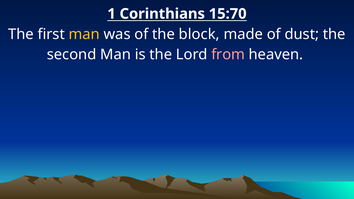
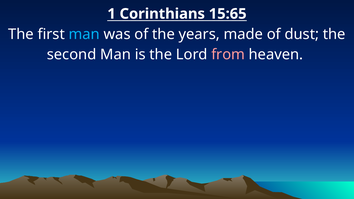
15:70: 15:70 -> 15:65 (228, 14)
man colour: yellow -> light blue (84, 34)
block: block -> years (199, 34)
